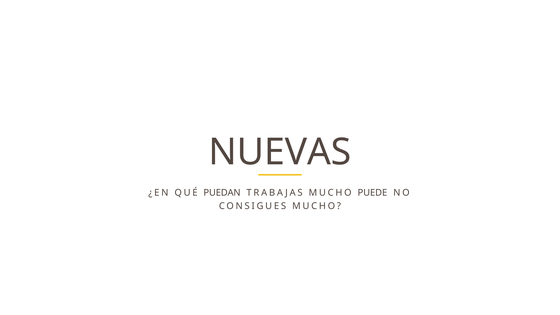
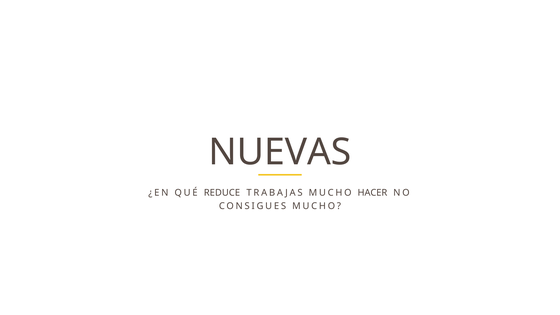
PUEDAN: PUEDAN -> REDUCE (222, 193)
PUEDE: PUEDE -> HACER (372, 193)
